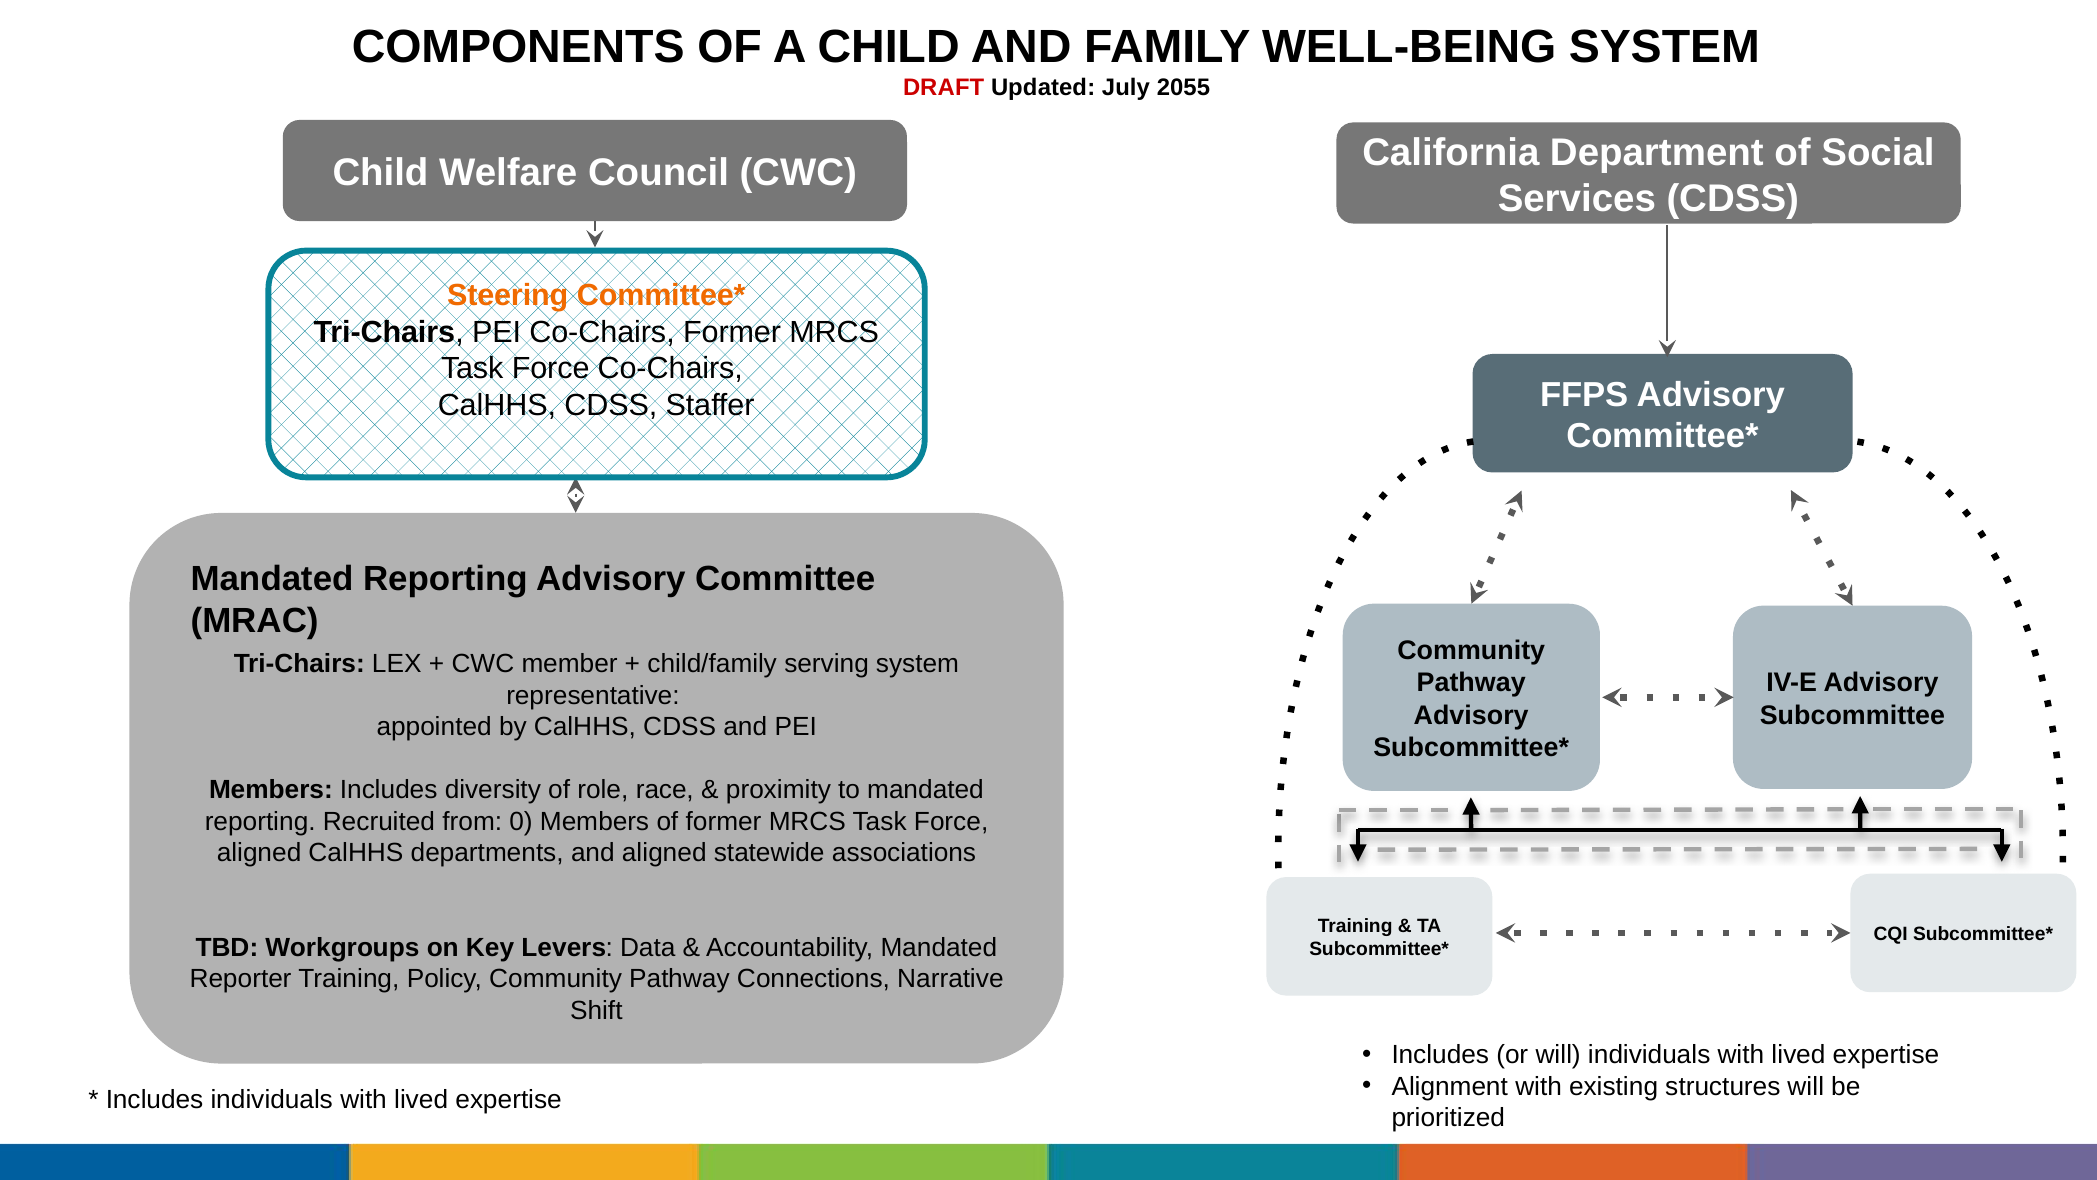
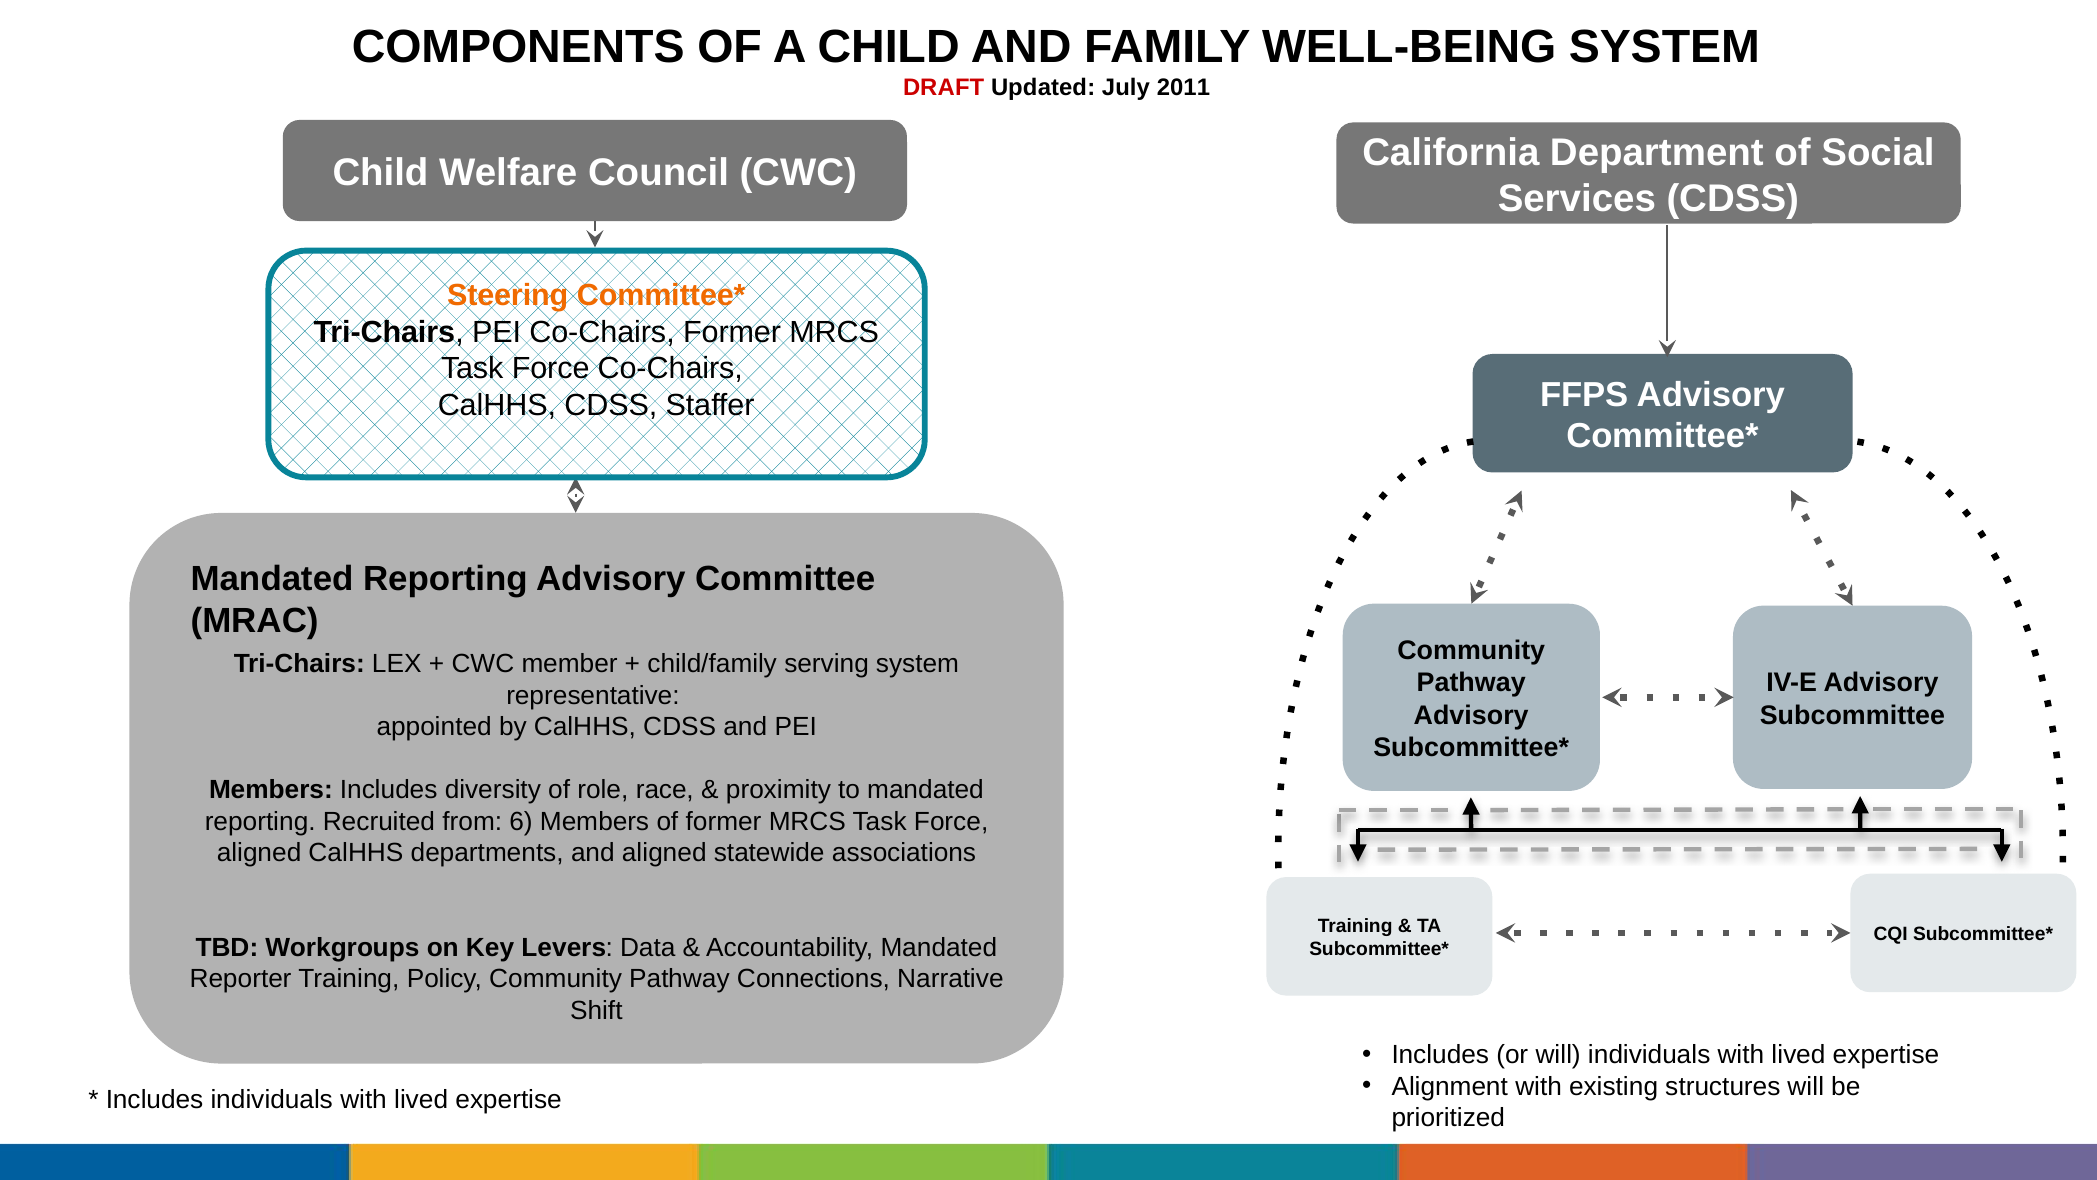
2055: 2055 -> 2011 (1183, 87)
0: 0 -> 6 (521, 821)
